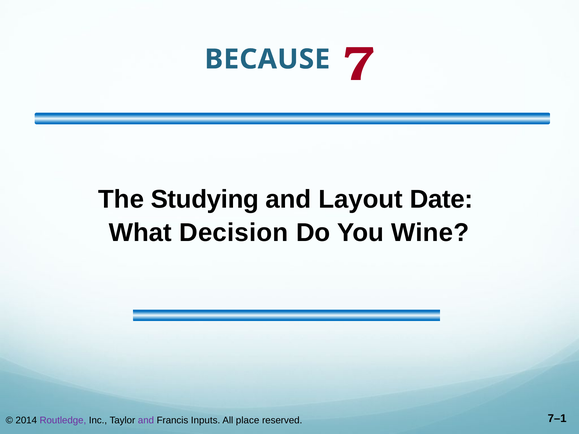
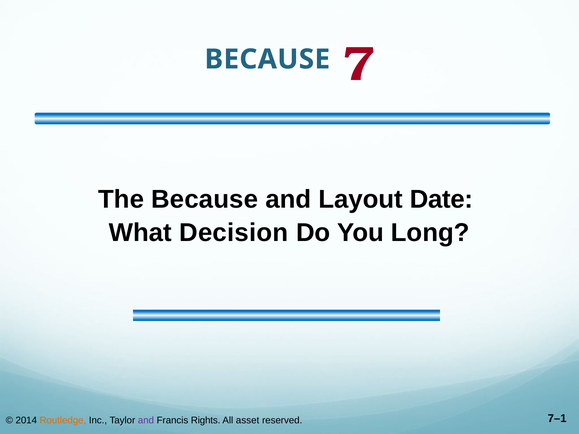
The Studying: Studying -> Because (205, 199)
Wine: Wine -> Long (430, 233)
Routledge colour: purple -> orange (63, 420)
Inputs: Inputs -> Rights (206, 420)
place: place -> asset (248, 420)
